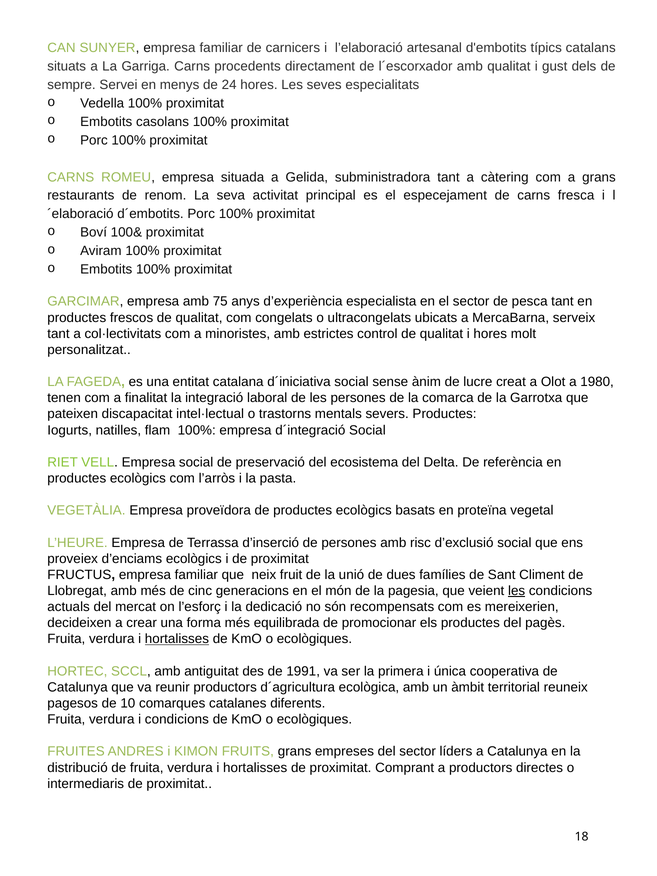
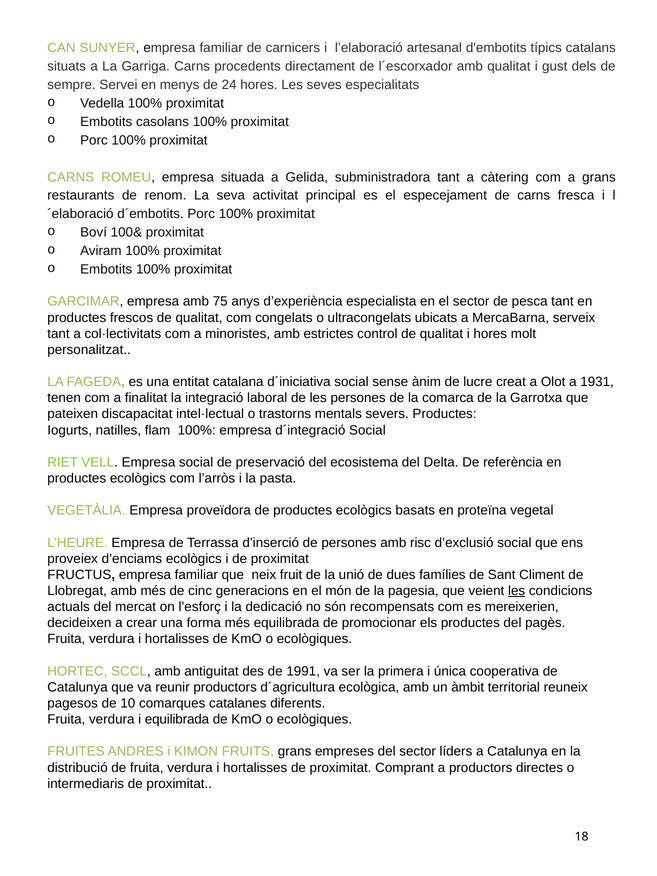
1980: 1980 -> 1931 (597, 382)
hortalisses underline: present -> none (177, 639)
i condicions: condicions -> equilibrada (177, 719)
